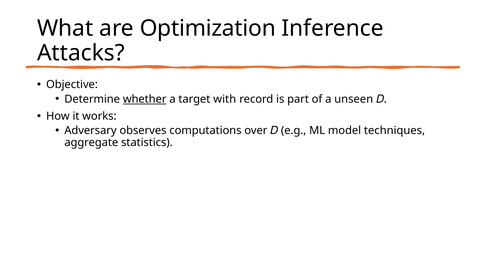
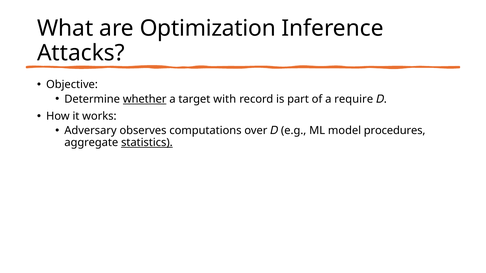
unseen: unseen -> require (354, 99)
techniques: techniques -> procedures (395, 131)
statistics underline: none -> present (147, 143)
